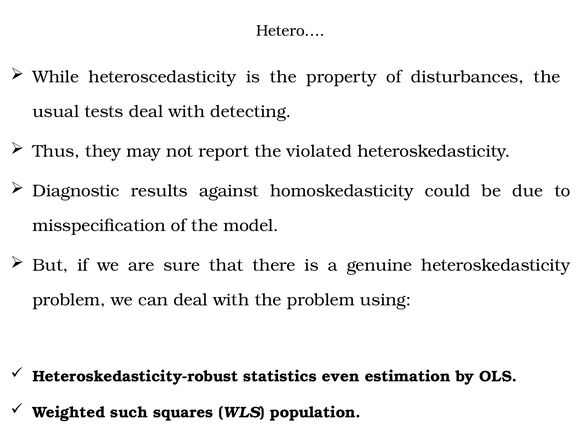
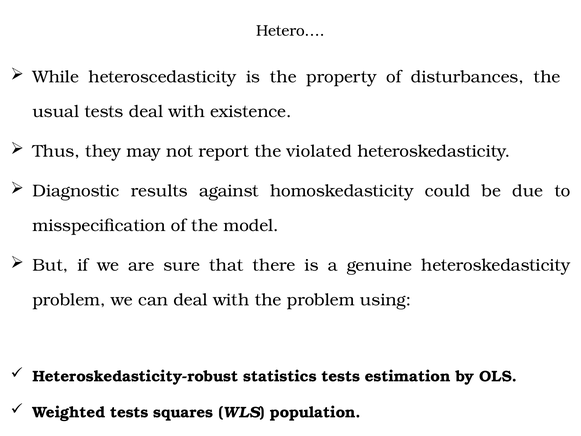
detecting: detecting -> existence (251, 111)
statistics even: even -> tests (341, 376)
Weighted such: such -> tests (129, 412)
